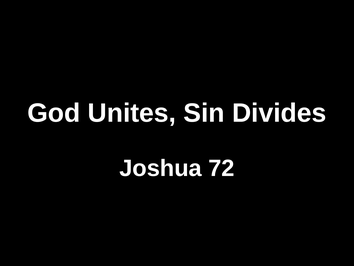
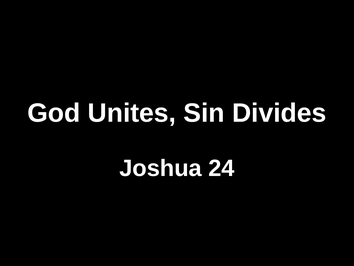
72: 72 -> 24 (221, 168)
